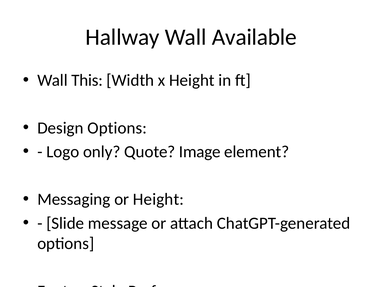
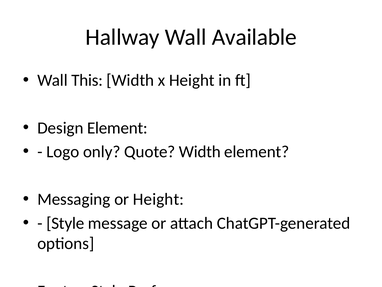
Design Options: Options -> Element (117, 128)
Quote Image: Image -> Width (200, 151)
Slide: Slide -> Style (65, 223)
